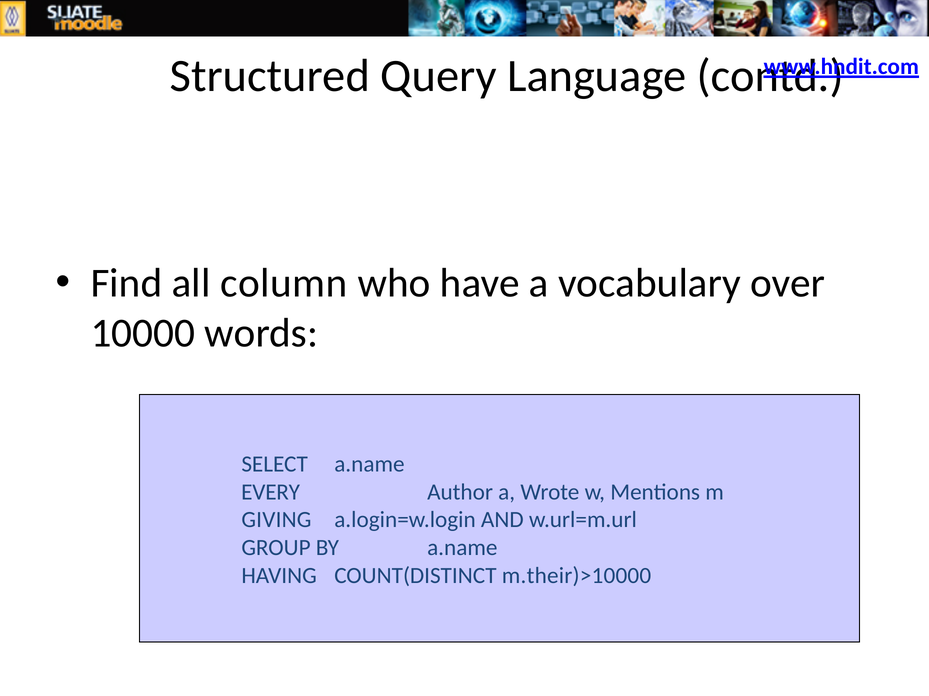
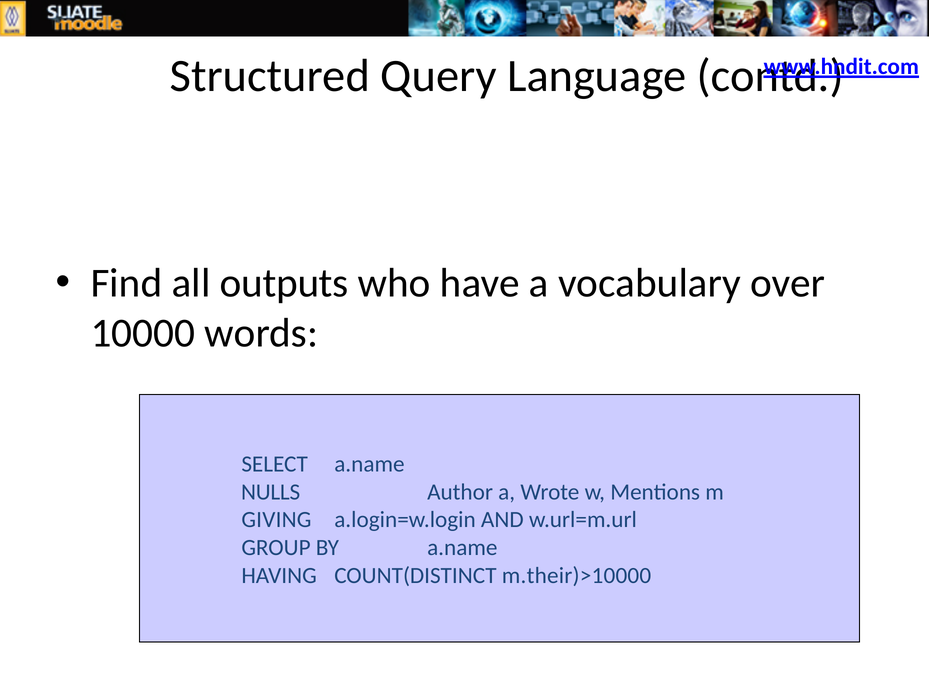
column: column -> outputs (284, 284)
EVERY: EVERY -> NULLS (271, 492)
